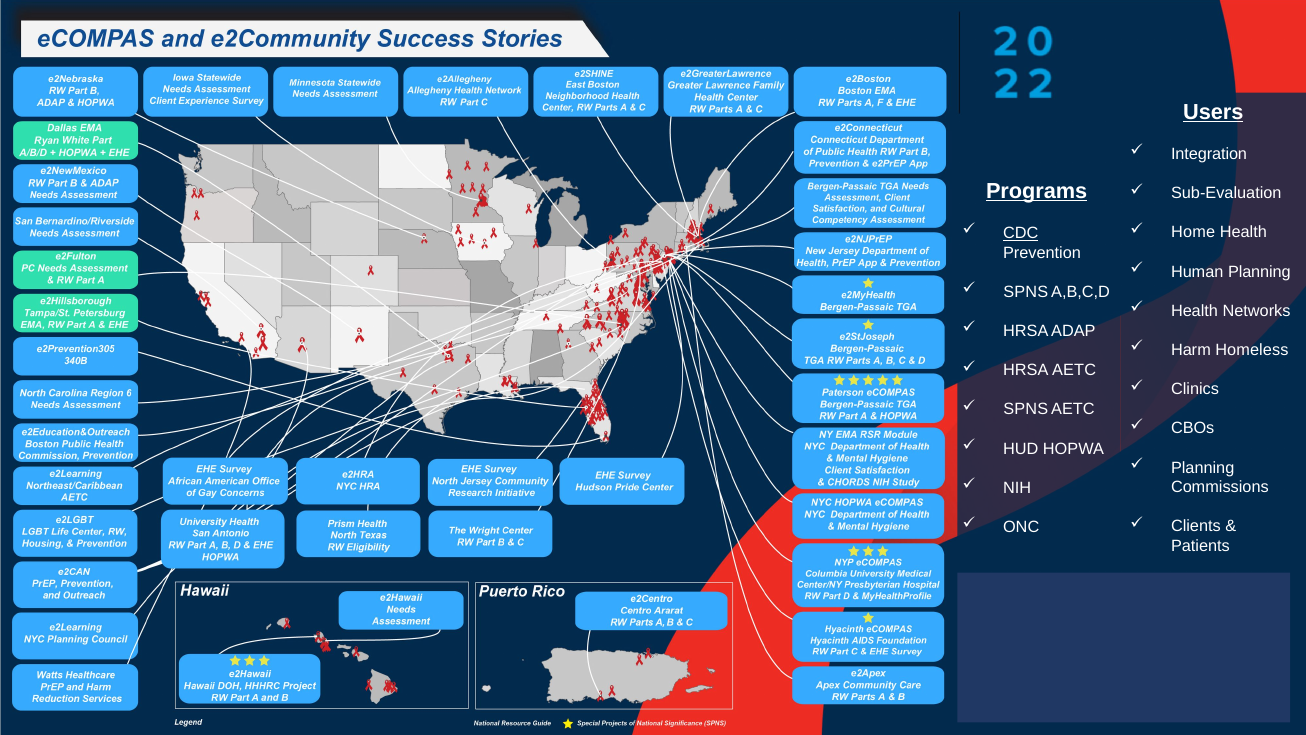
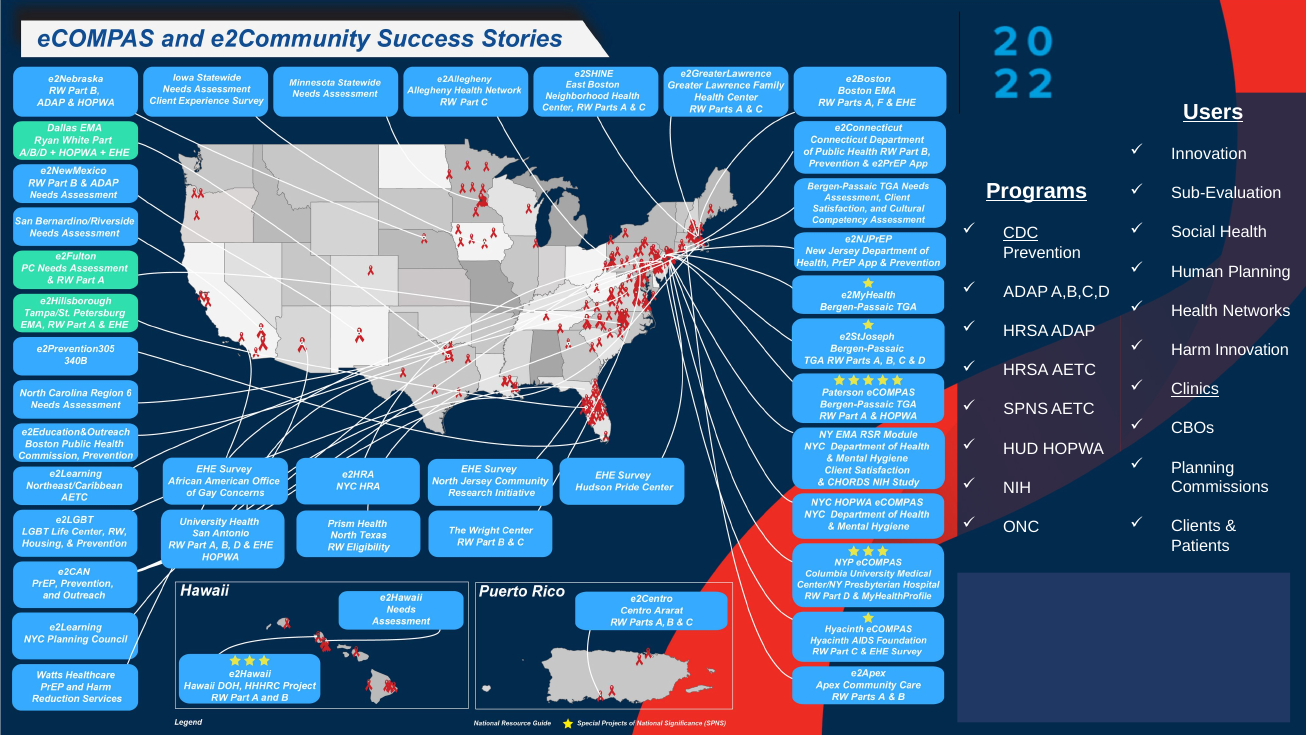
Integration: Integration -> Innovation (1209, 154)
Home: Home -> Social (1193, 232)
SPNS: SPNS -> ADAP (1026, 292)
Harm Homeless: Homeless -> Innovation (1252, 350)
Clinics underline: none -> present (1195, 389)
